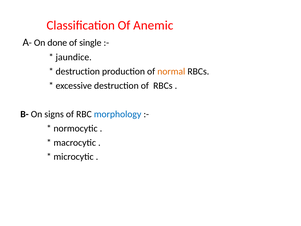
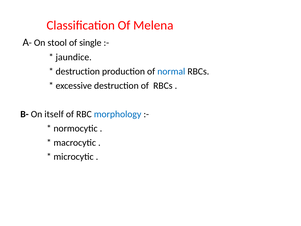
Anemic: Anemic -> Melena (153, 25)
done: done -> stool (57, 43)
normal colour: orange -> blue (171, 71)
signs: signs -> itself (54, 114)
